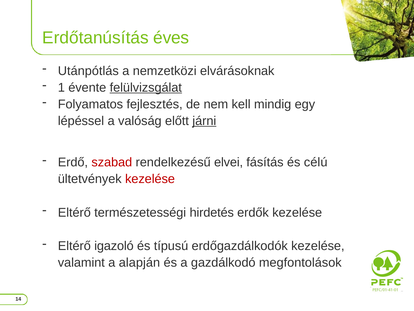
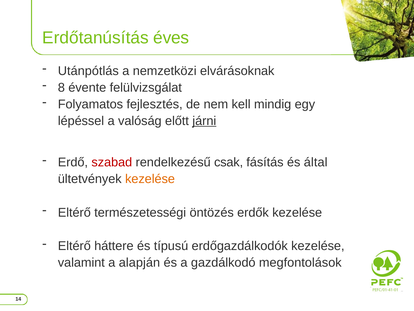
1: 1 -> 8 (61, 87)
felülvizsgálat underline: present -> none (146, 87)
elvei: elvei -> csak (229, 162)
célú: célú -> által (316, 162)
kezelése colour: red -> orange (150, 179)
hirdetés: hirdetés -> öntözés (212, 212)
igazoló: igazoló -> háttere (114, 246)
